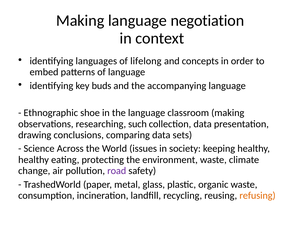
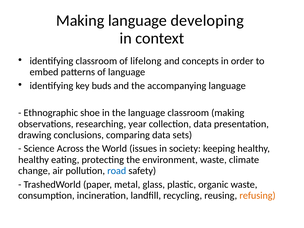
negotiation: negotiation -> developing (207, 21)
identifying languages: languages -> classroom (96, 61)
such: such -> year (137, 124)
road colour: purple -> blue (117, 171)
